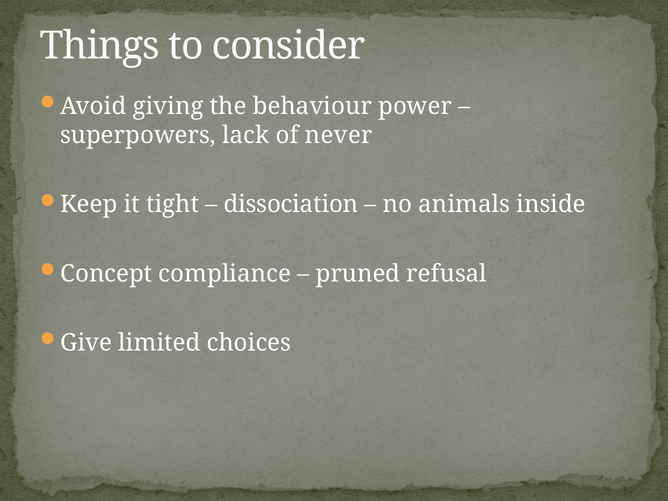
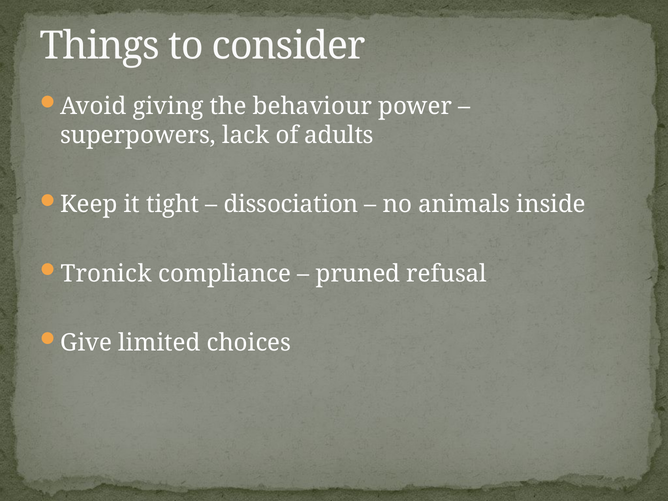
never: never -> adults (339, 135)
Concept: Concept -> Tronick (106, 274)
